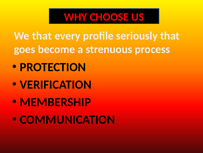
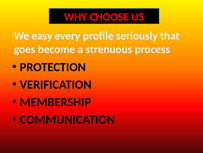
We that: that -> easy (42, 36)
